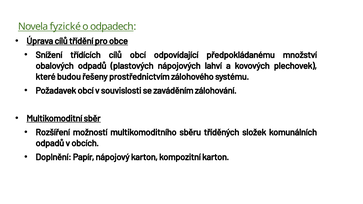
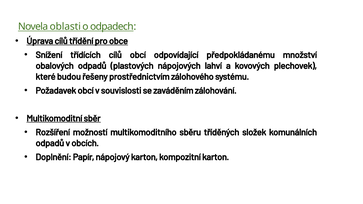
fyzické: fyzické -> oblasti (65, 27)
